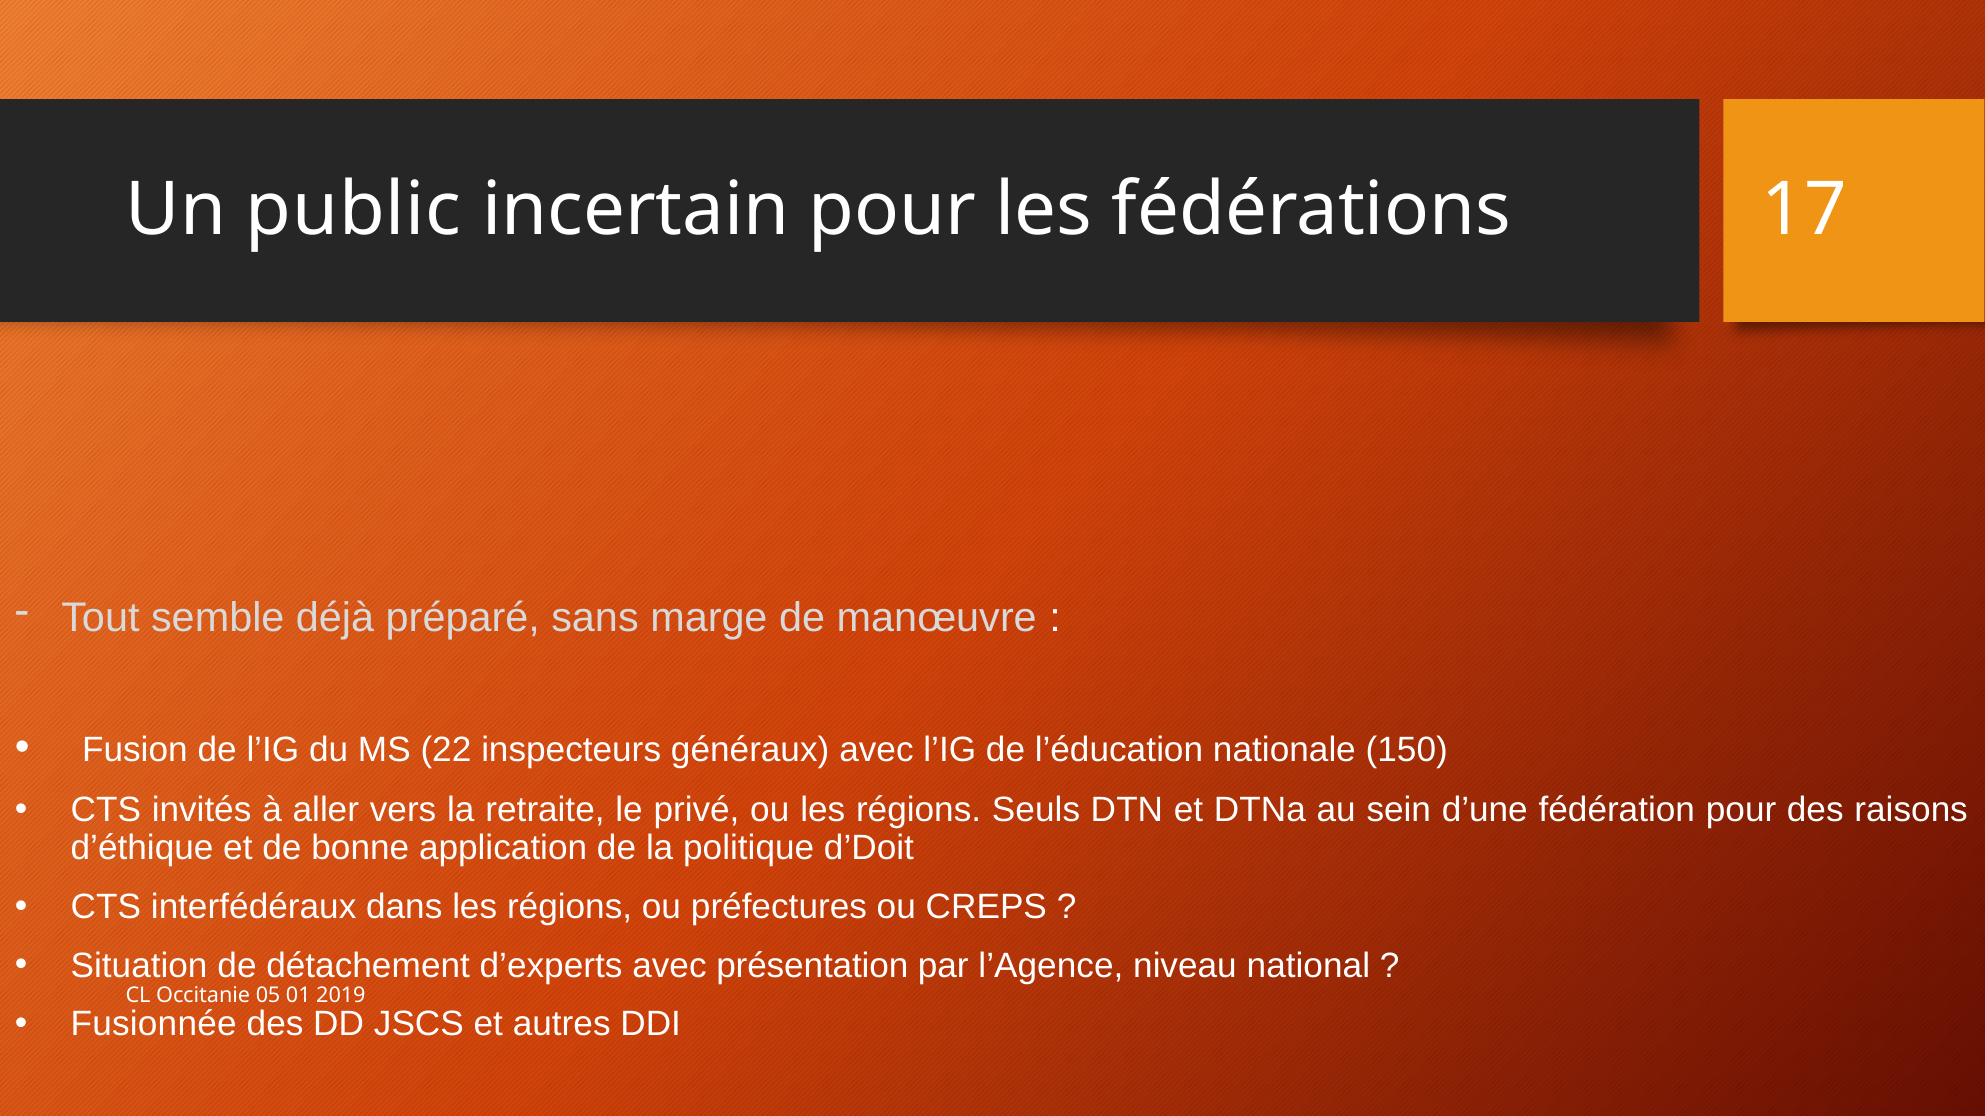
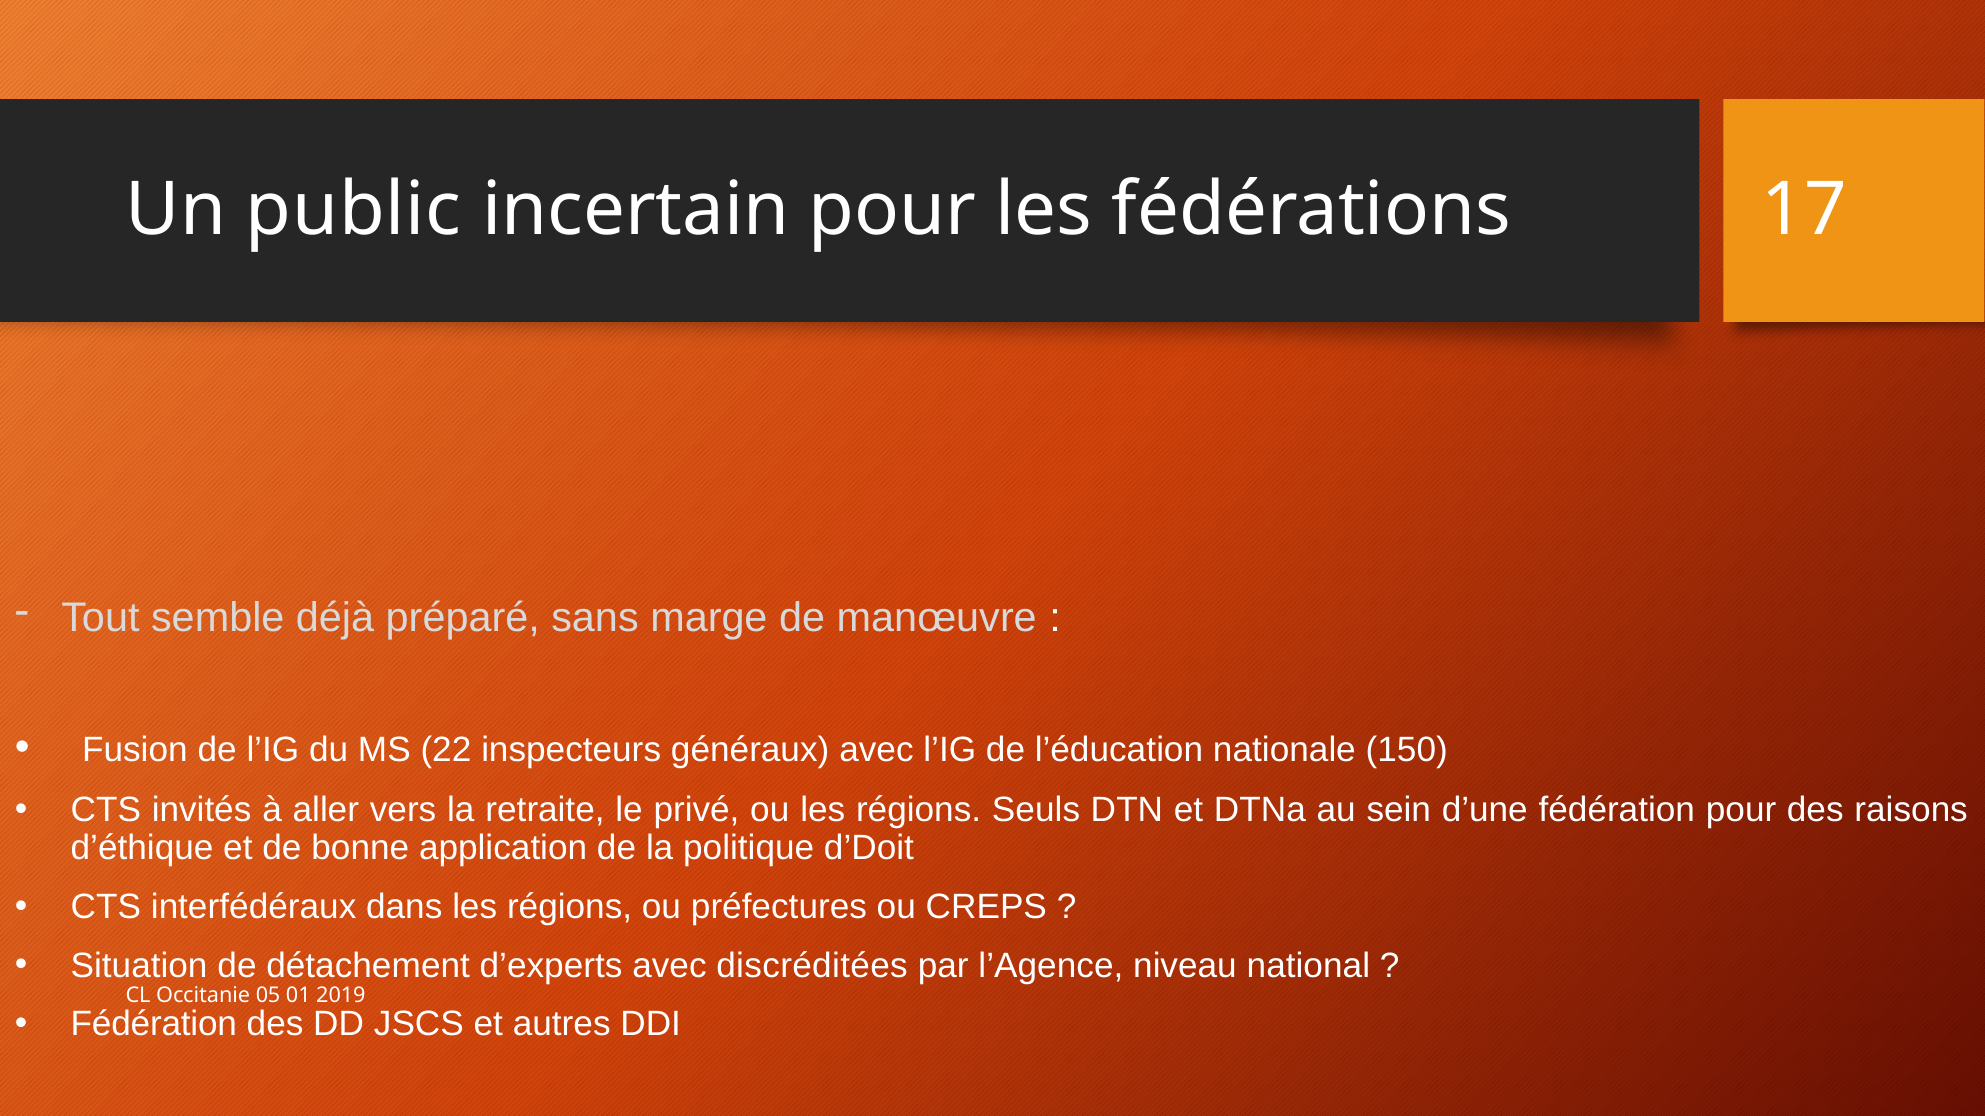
présentation: présentation -> discréditées (812, 966)
Fusionnée: Fusionnée -> Fédération (154, 1025)
